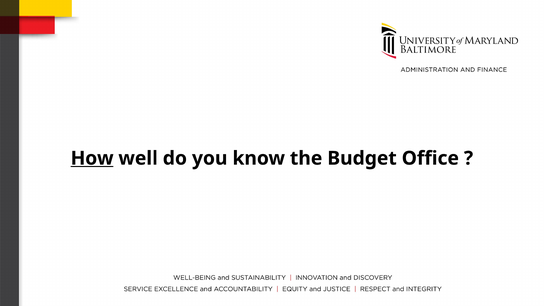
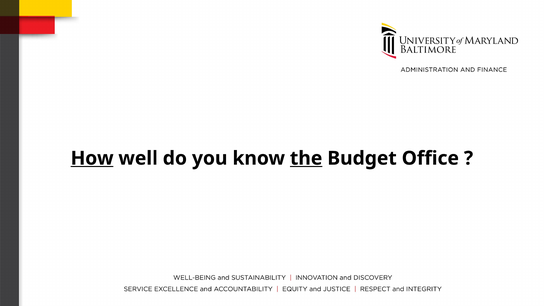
the underline: none -> present (306, 158)
